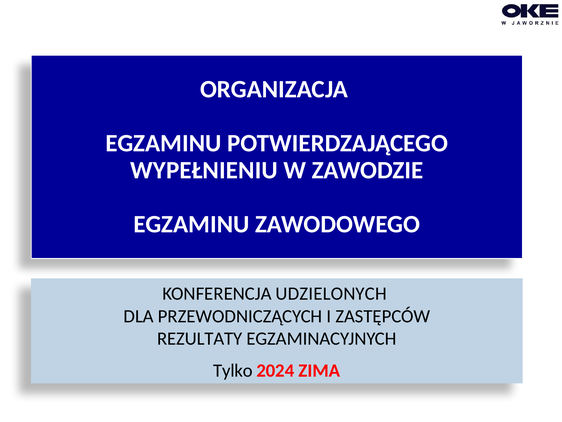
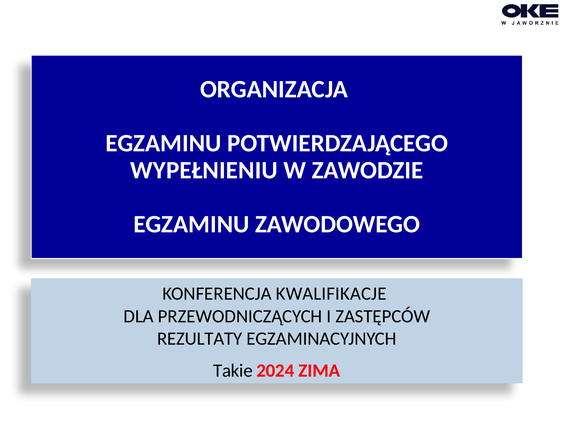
UDZIELONYCH: UDZIELONYCH -> KWALIFIKACJE (331, 293)
Tylko: Tylko -> Takie (233, 370)
